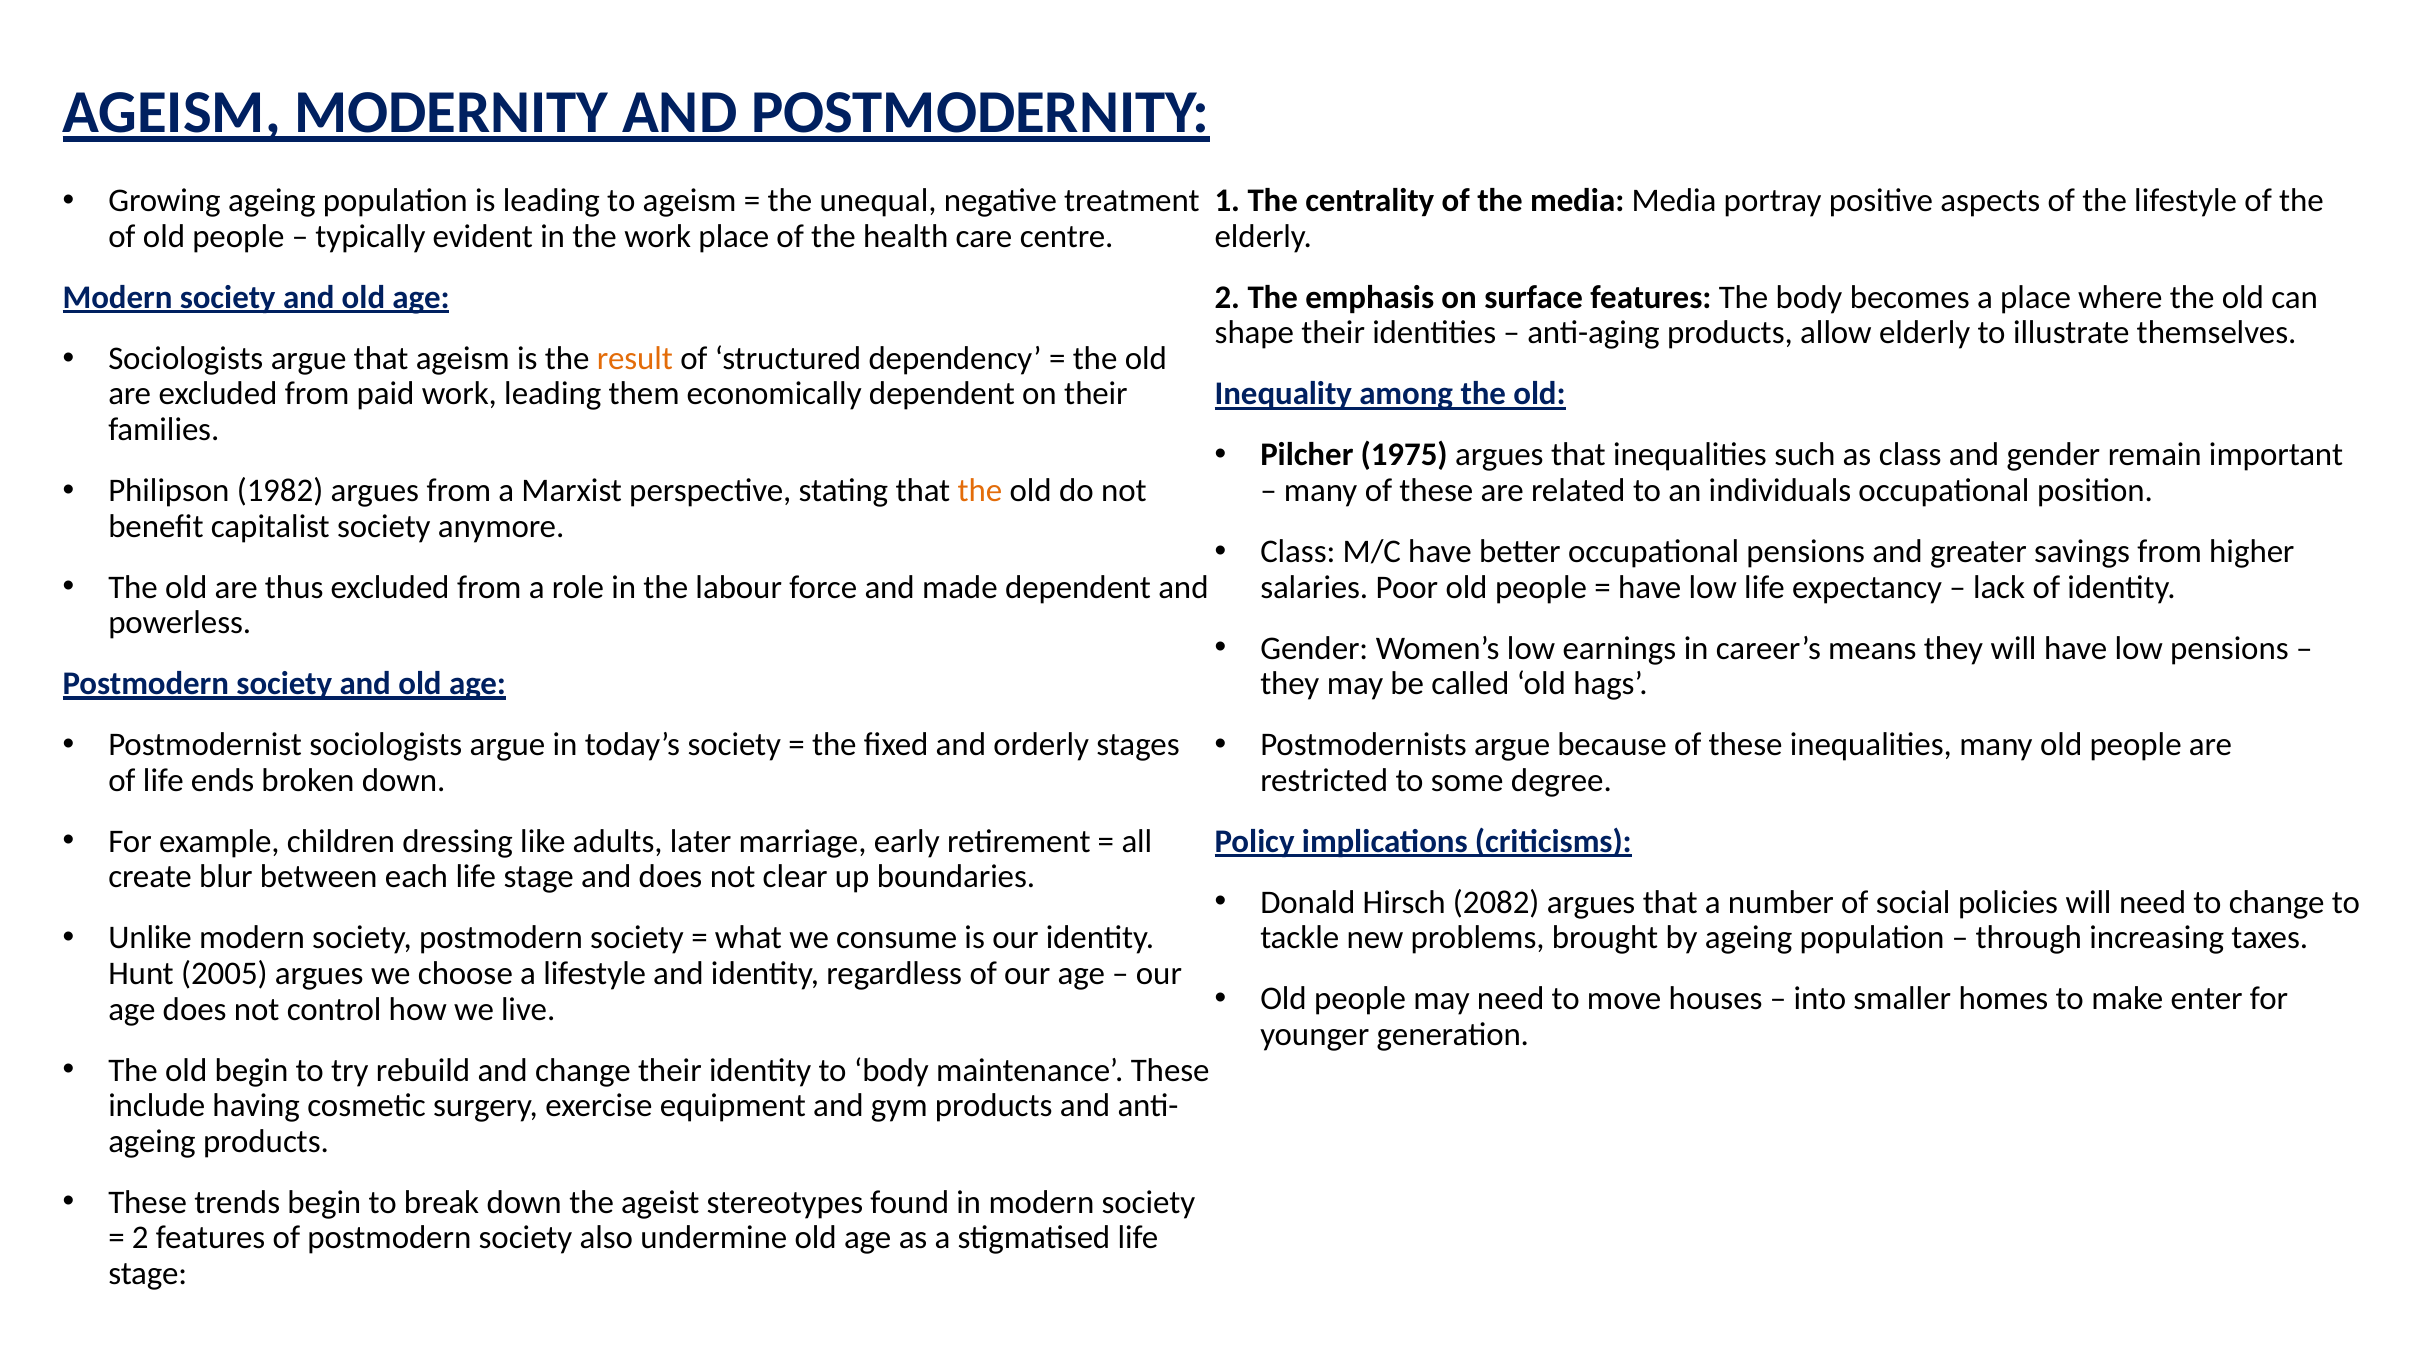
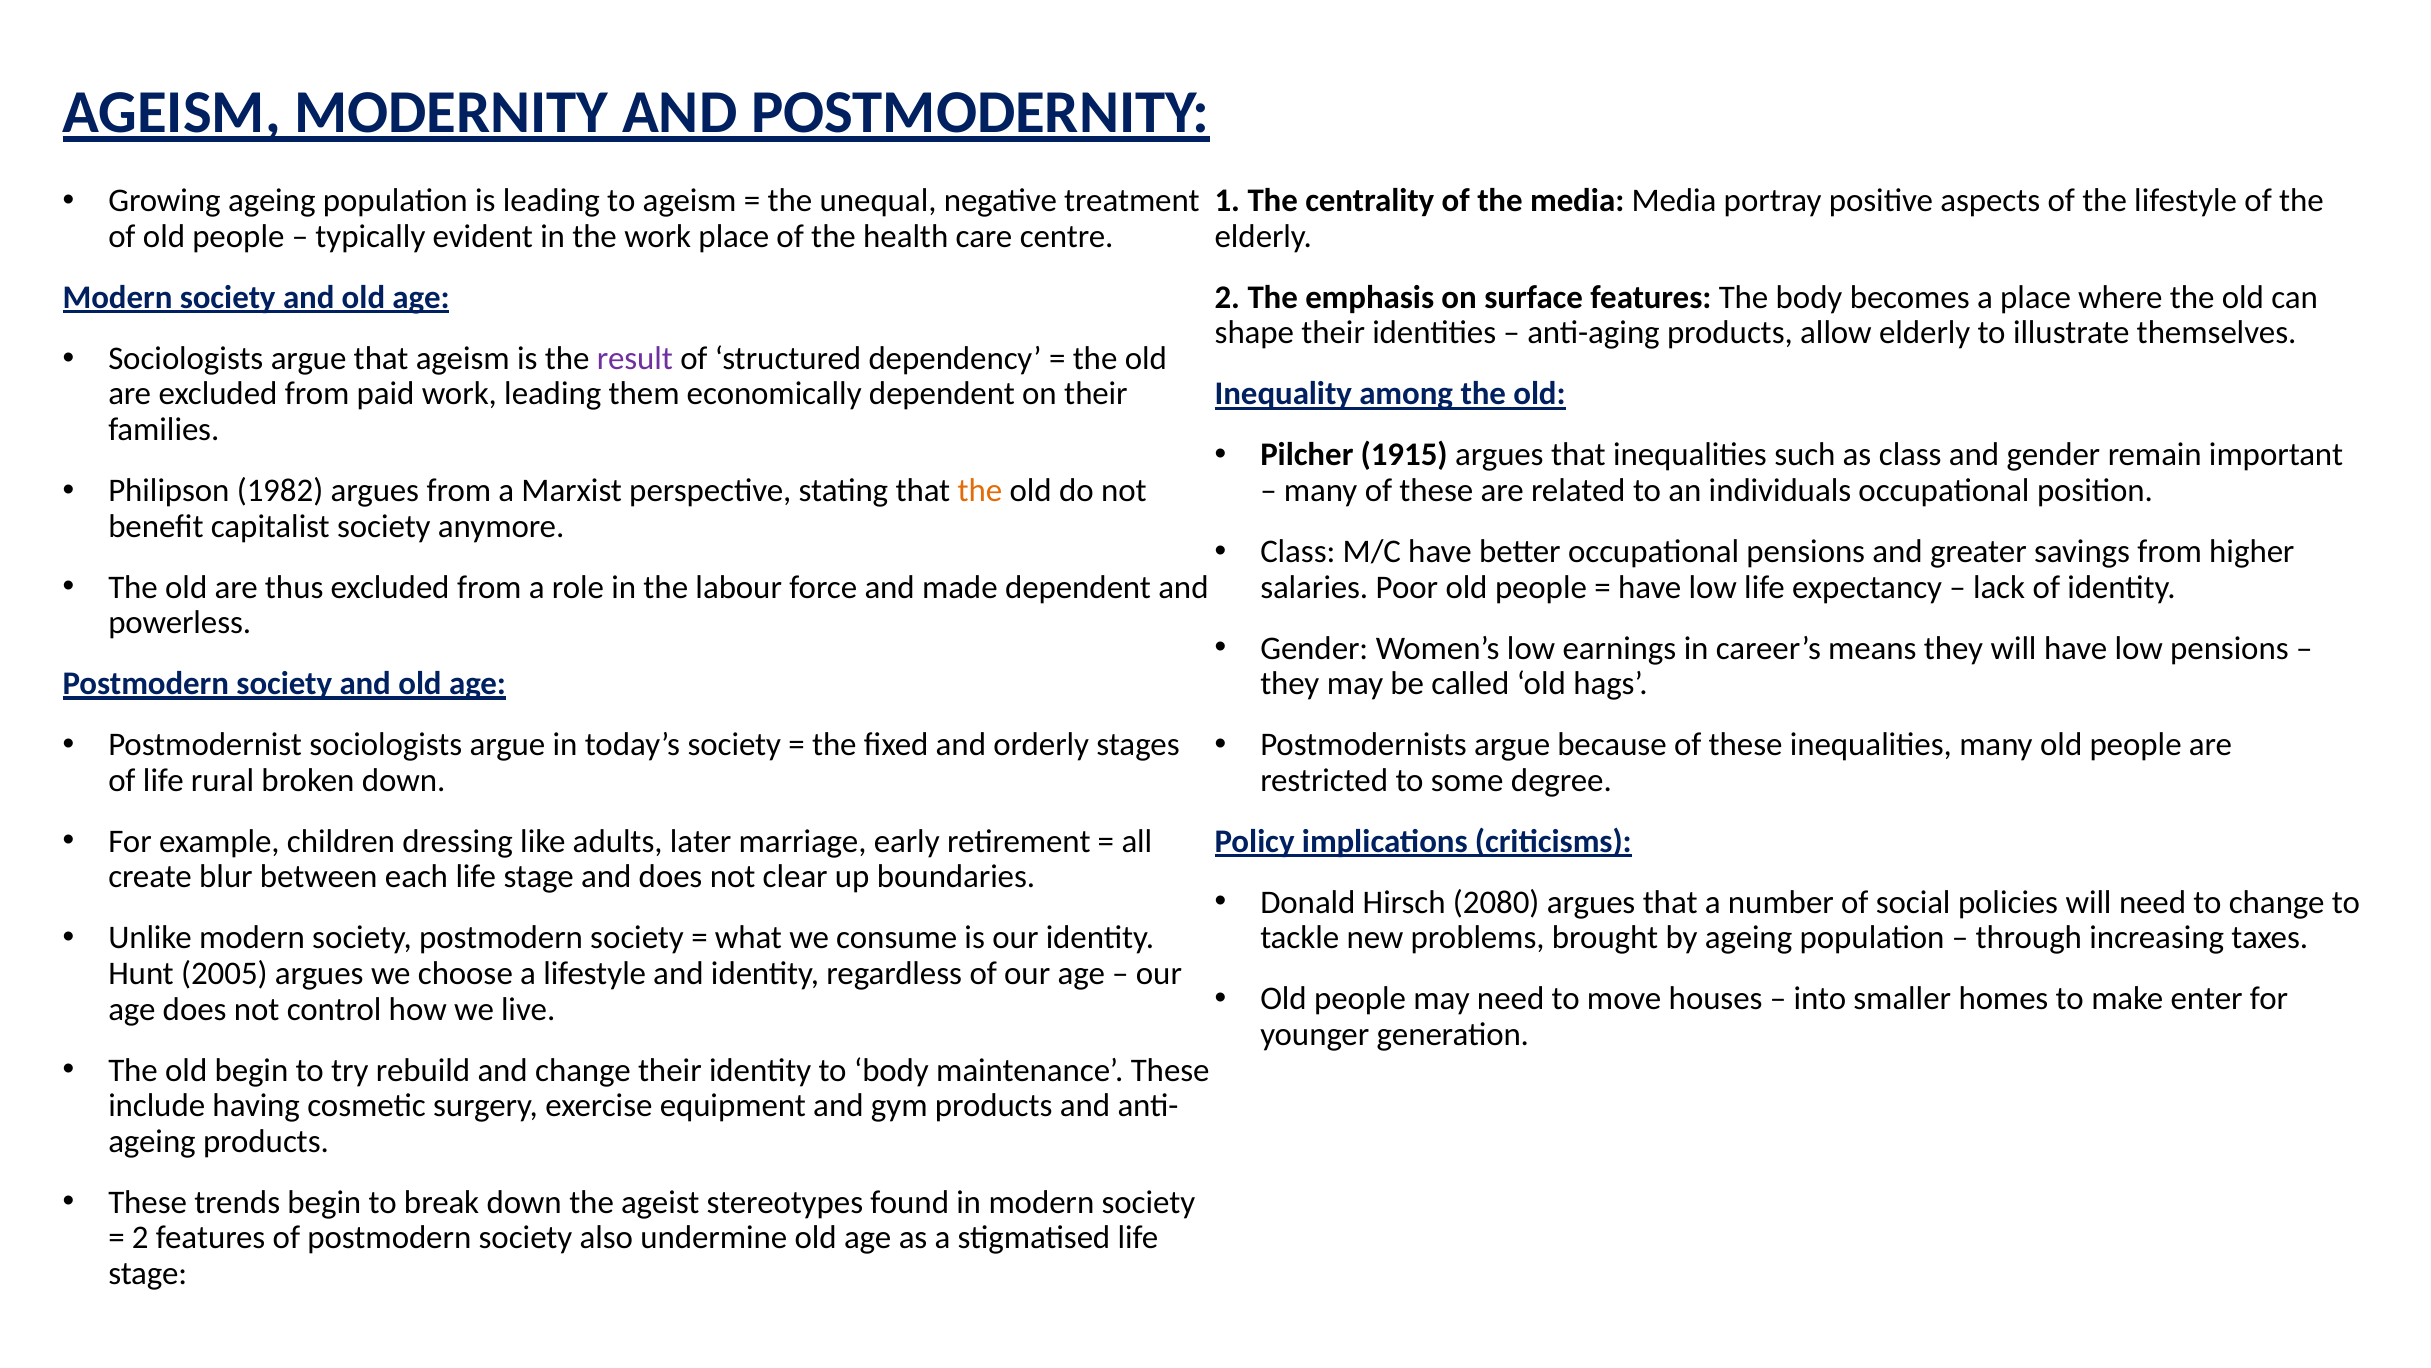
result colour: orange -> purple (635, 358)
1975: 1975 -> 1915 (1404, 455)
ends: ends -> rural (223, 780)
2082: 2082 -> 2080 (1496, 902)
